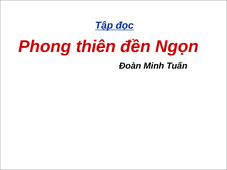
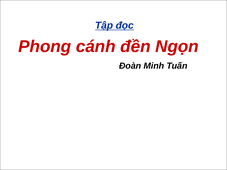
thiên: thiên -> cánh (96, 47)
